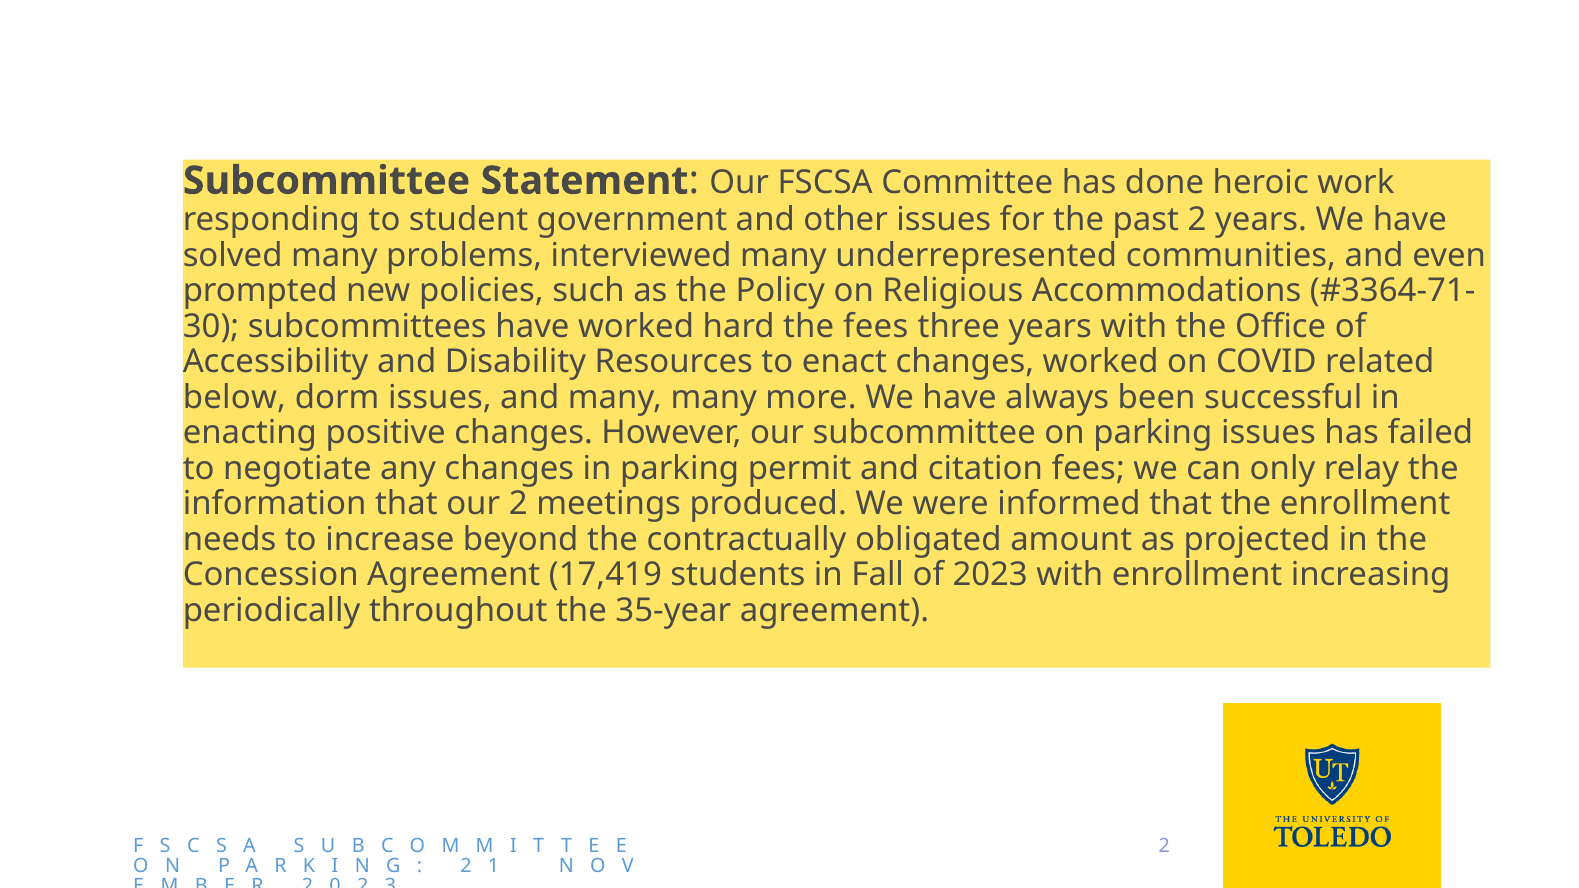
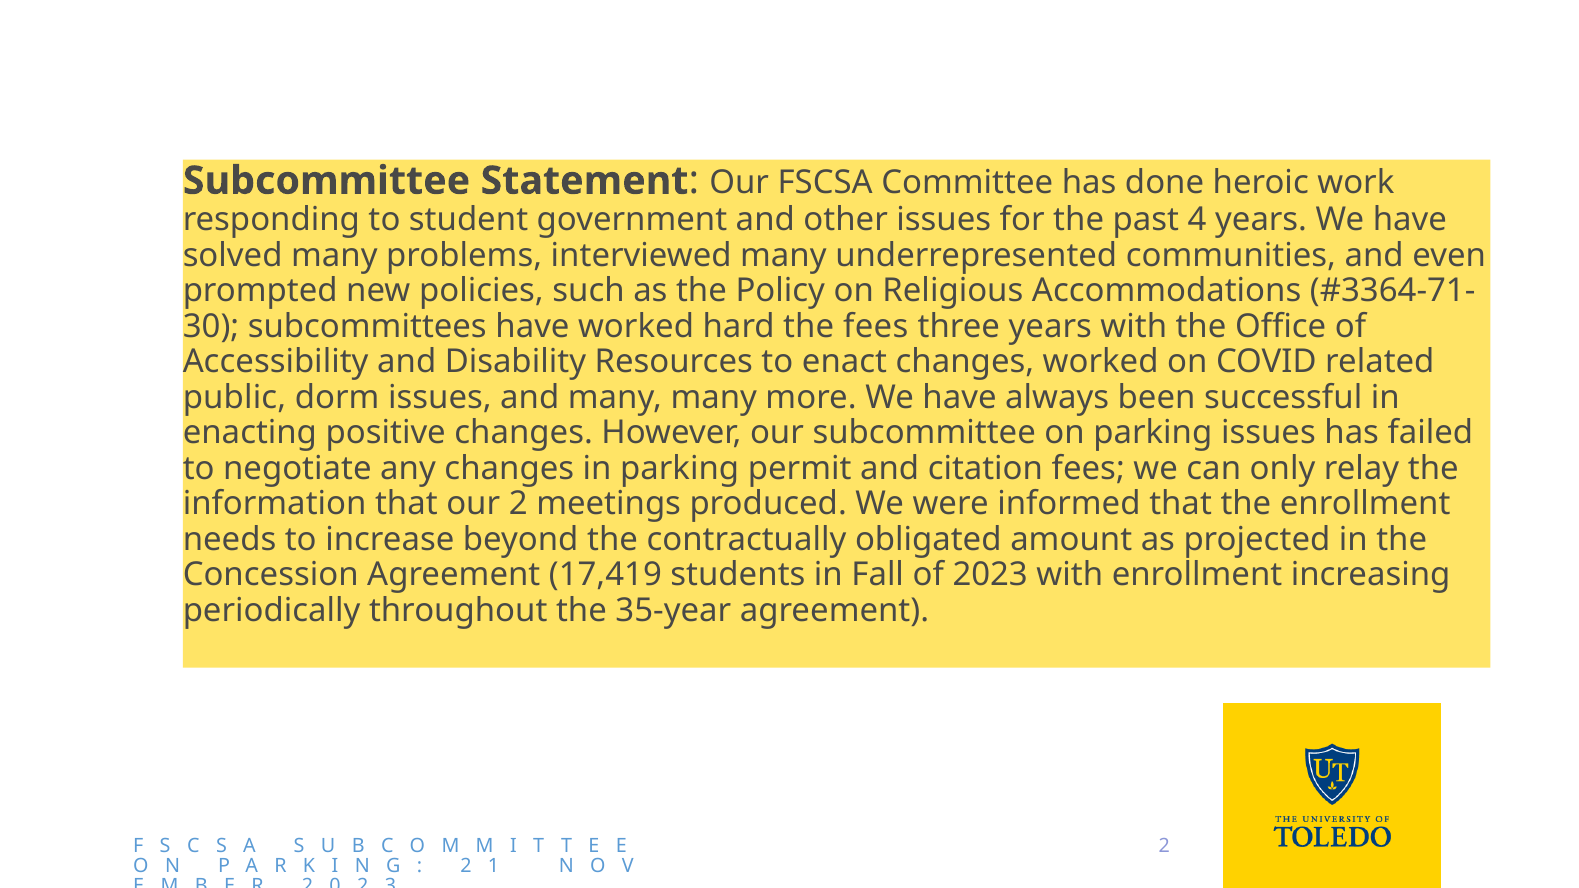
past 2: 2 -> 4 (1197, 220)
below: below -> public (234, 398)
